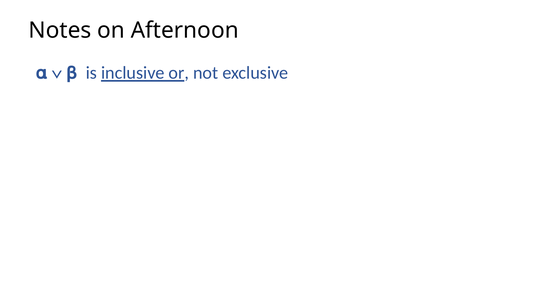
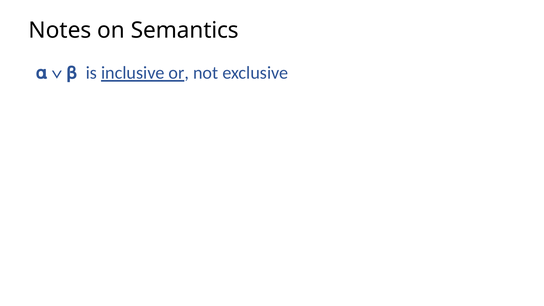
Afternoon: Afternoon -> Semantics (185, 30)
